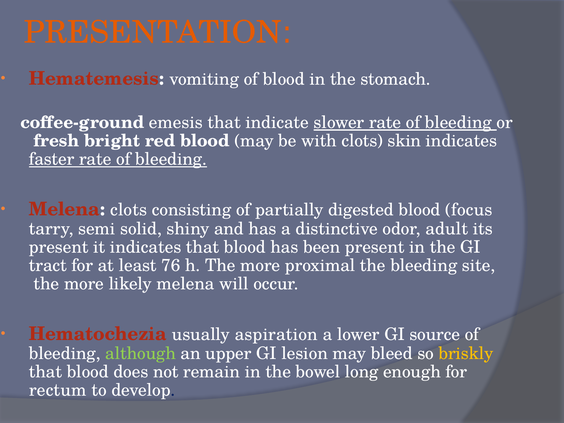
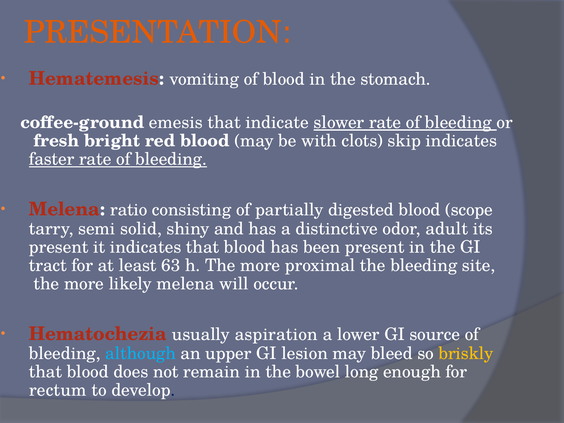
skin: skin -> skip (404, 141)
Melena clots: clots -> ratio (129, 210)
focus: focus -> scope (469, 210)
76: 76 -> 63 (171, 265)
although colour: light green -> light blue (141, 353)
